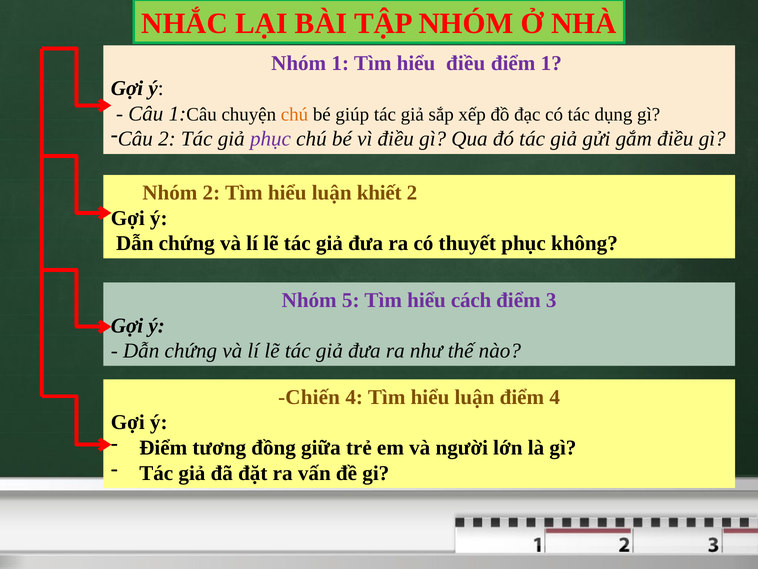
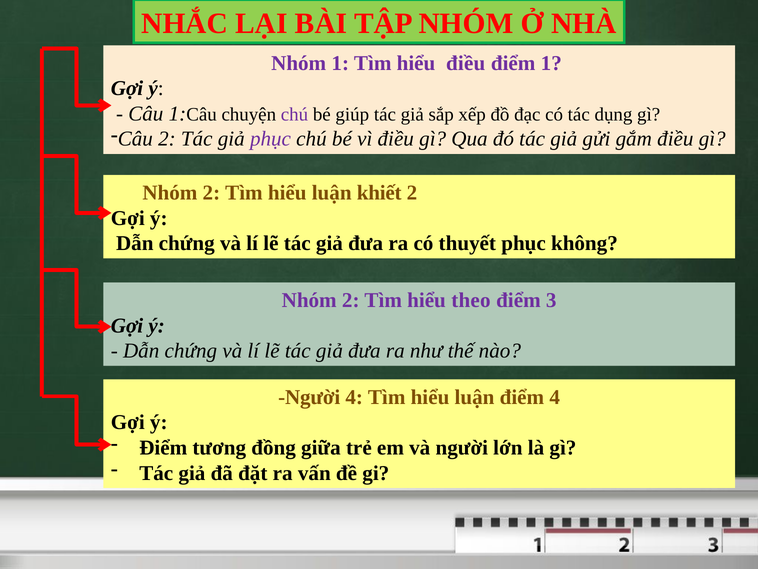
chú colour: orange -> purple (295, 114)
5: 5 -> 2 (351, 300)
cách: cách -> theo (471, 300)
Chiến: Chiến -> Người (309, 397)
